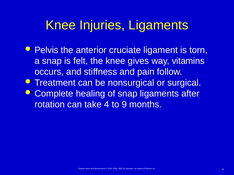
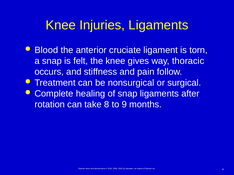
Pelvis: Pelvis -> Blood (46, 50)
vitamins: vitamins -> thoracic (188, 61)
4: 4 -> 8 (107, 105)
